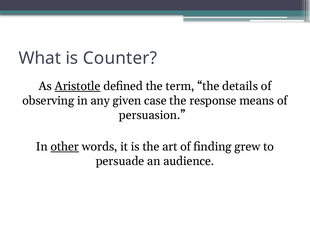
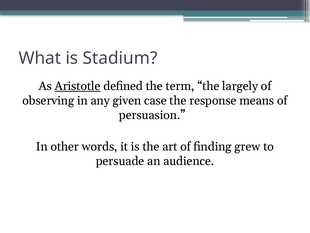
Counter: Counter -> Stadium (120, 58)
details: details -> largely (240, 86)
other underline: present -> none (65, 146)
